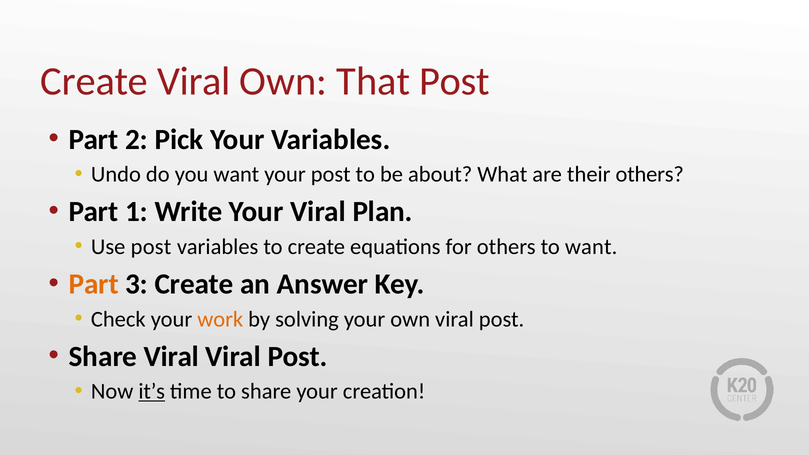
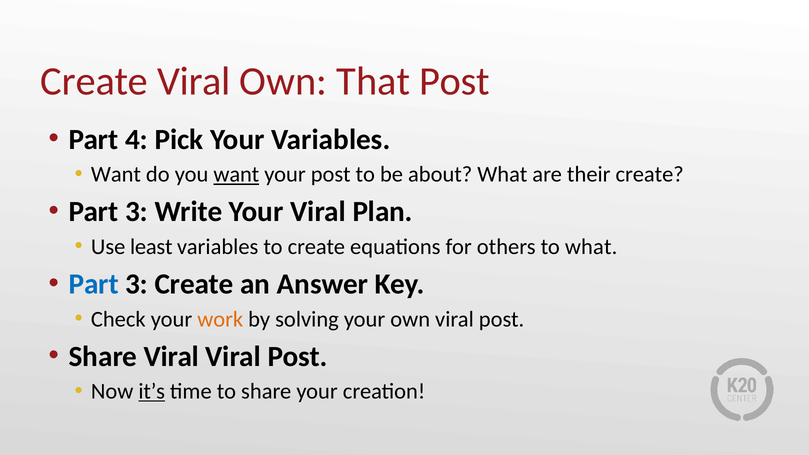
2: 2 -> 4 (136, 139)
Undo: Undo -> Want (116, 174)
want underline: none -> present (236, 174)
their others: others -> create (650, 174)
1: 1 -> 3 (136, 212)
Use post: post -> least (151, 247)
to want: want -> what (591, 247)
Part colour: orange -> blue (94, 284)
